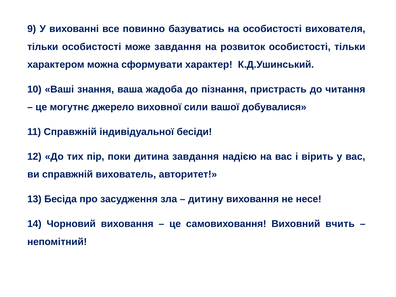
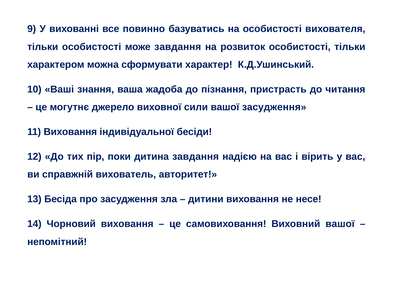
вашої добувалися: добувалися -> засудження (274, 107)
11 Справжній: Справжній -> Виховання (70, 132)
дитину: дитину -> дитини (206, 199)
Виховний вчить: вчить -> вашої (340, 224)
